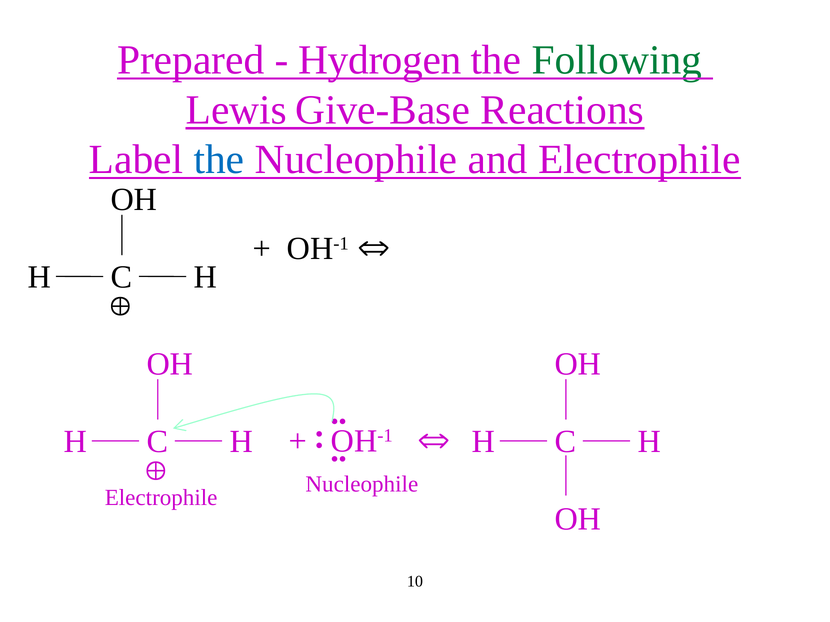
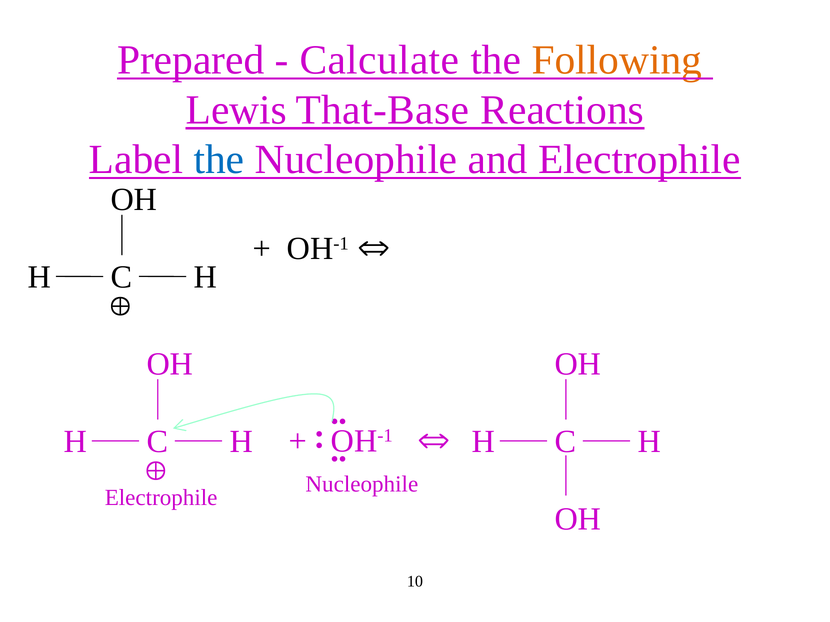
Hydrogen: Hydrogen -> Calculate (379, 60)
Following colour: green -> orange (617, 60)
Give-Base: Give-Base -> That-Base (382, 110)
